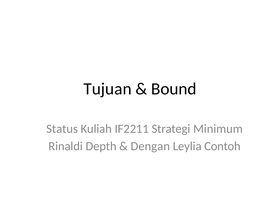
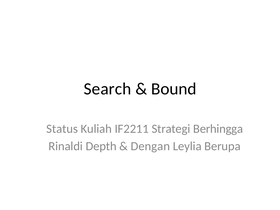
Tujuan: Tujuan -> Search (107, 89)
Minimum: Minimum -> Berhingga (218, 129)
Contoh: Contoh -> Berupa (222, 146)
